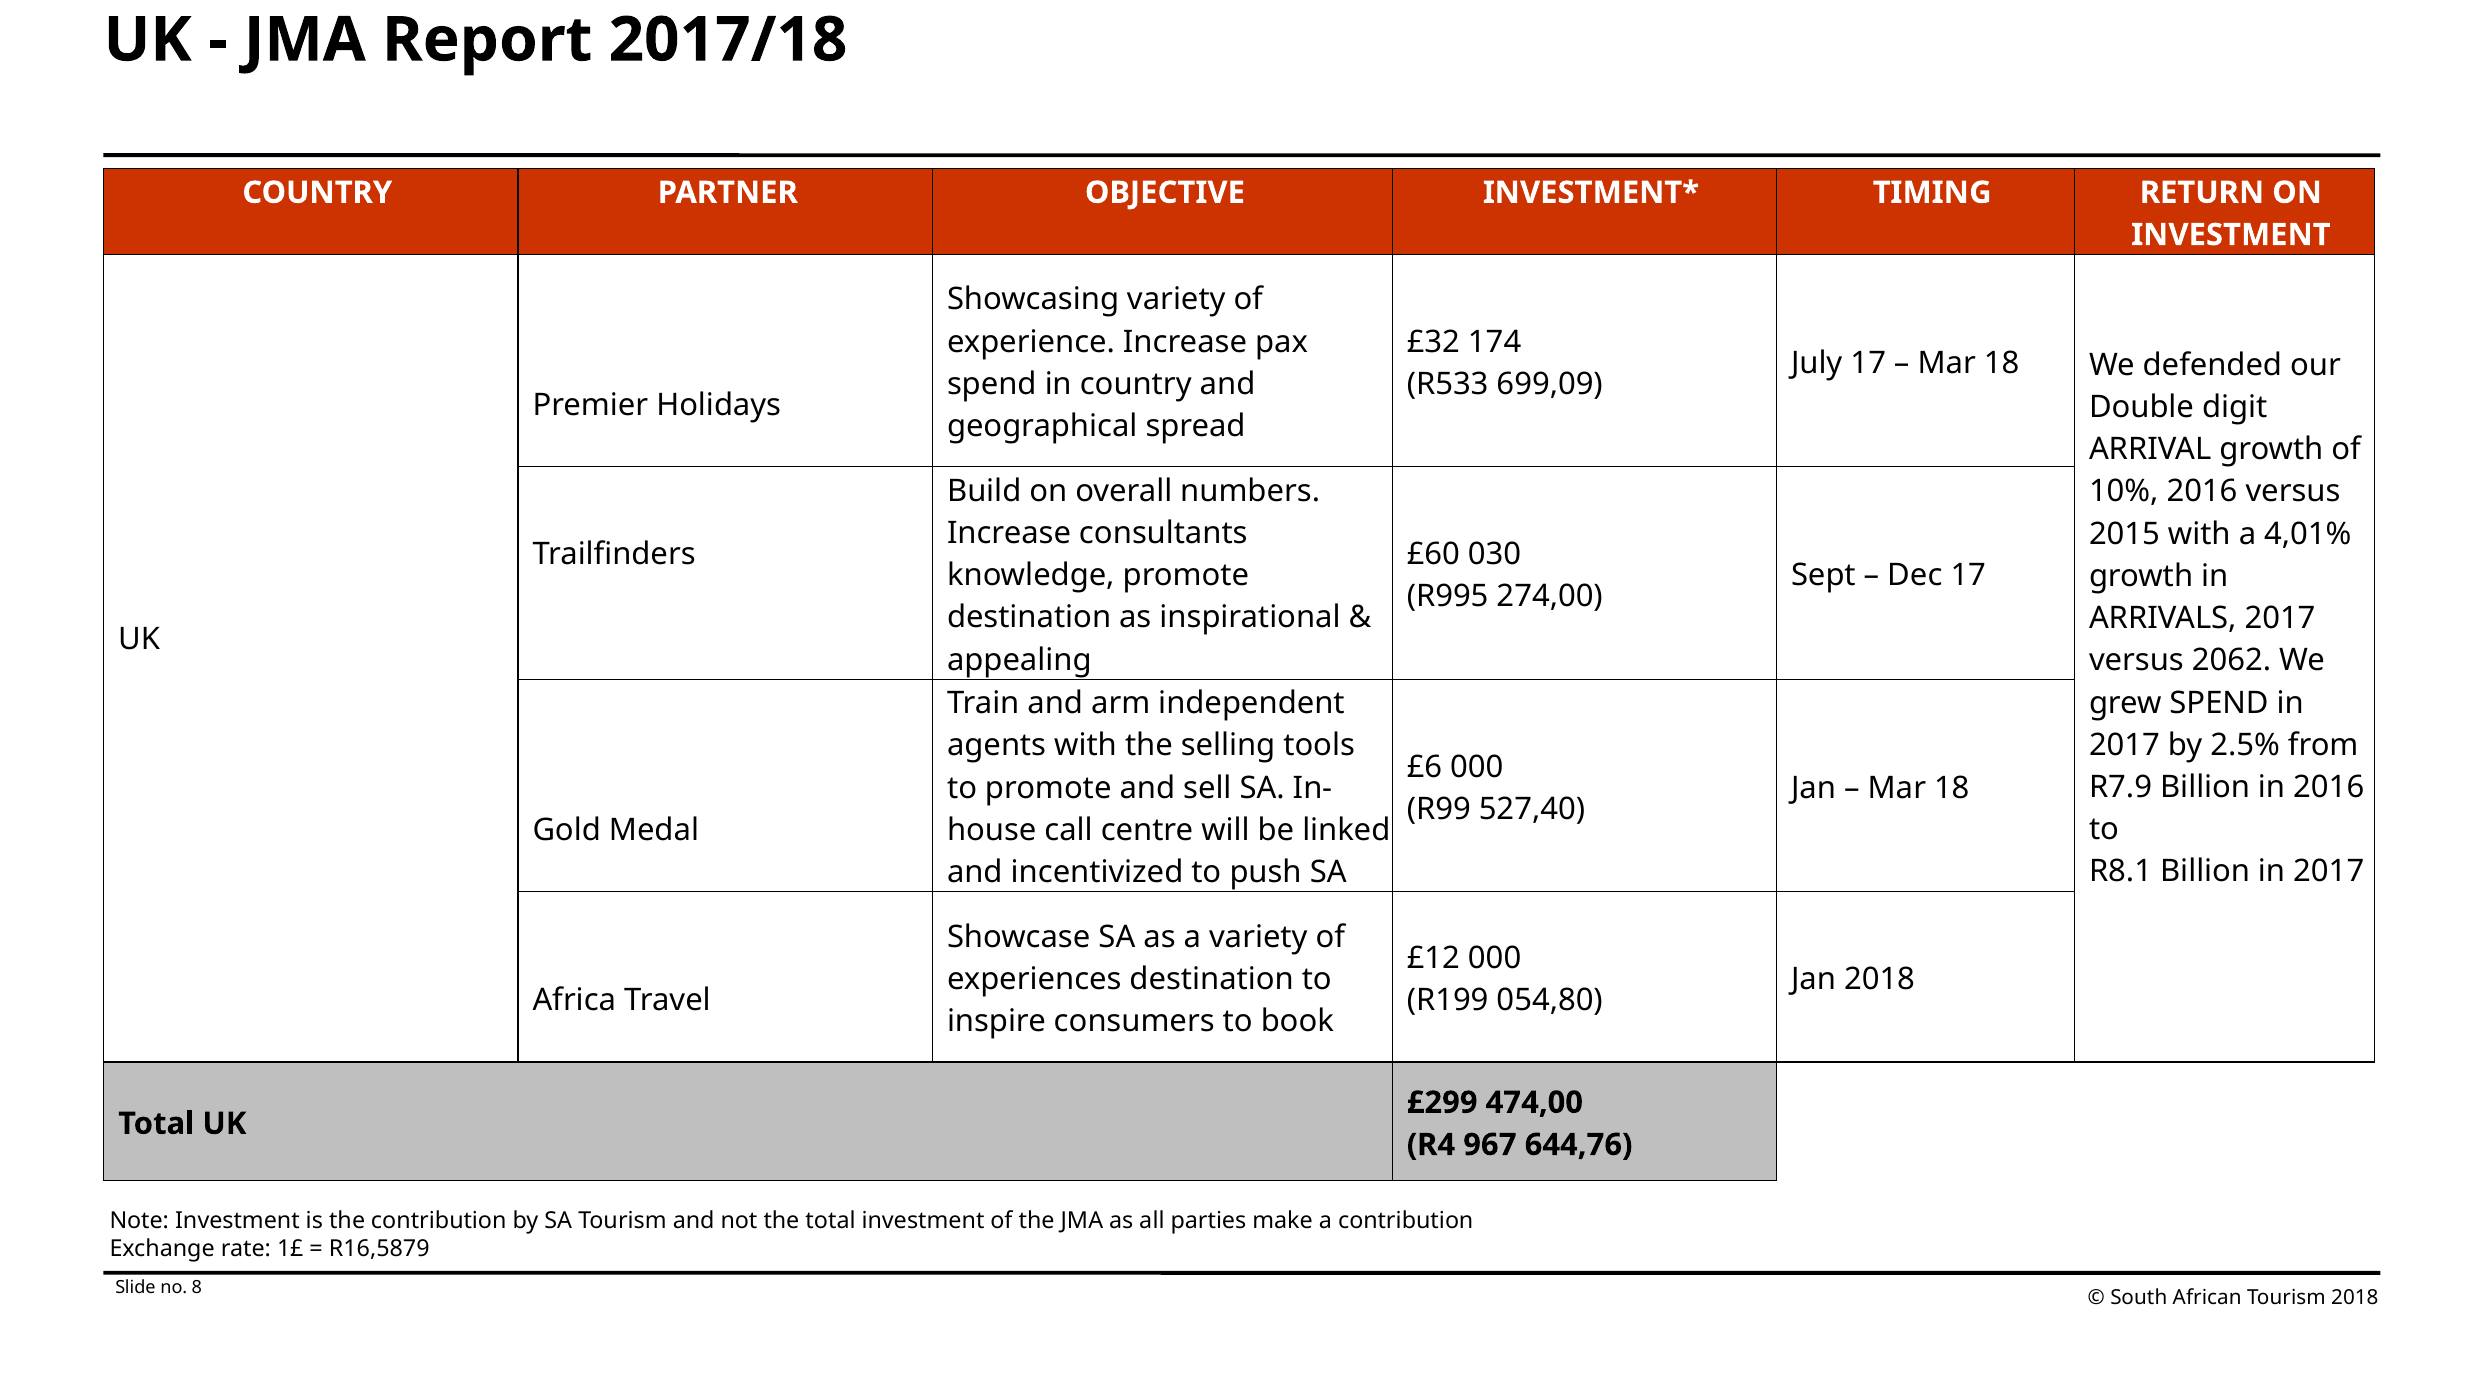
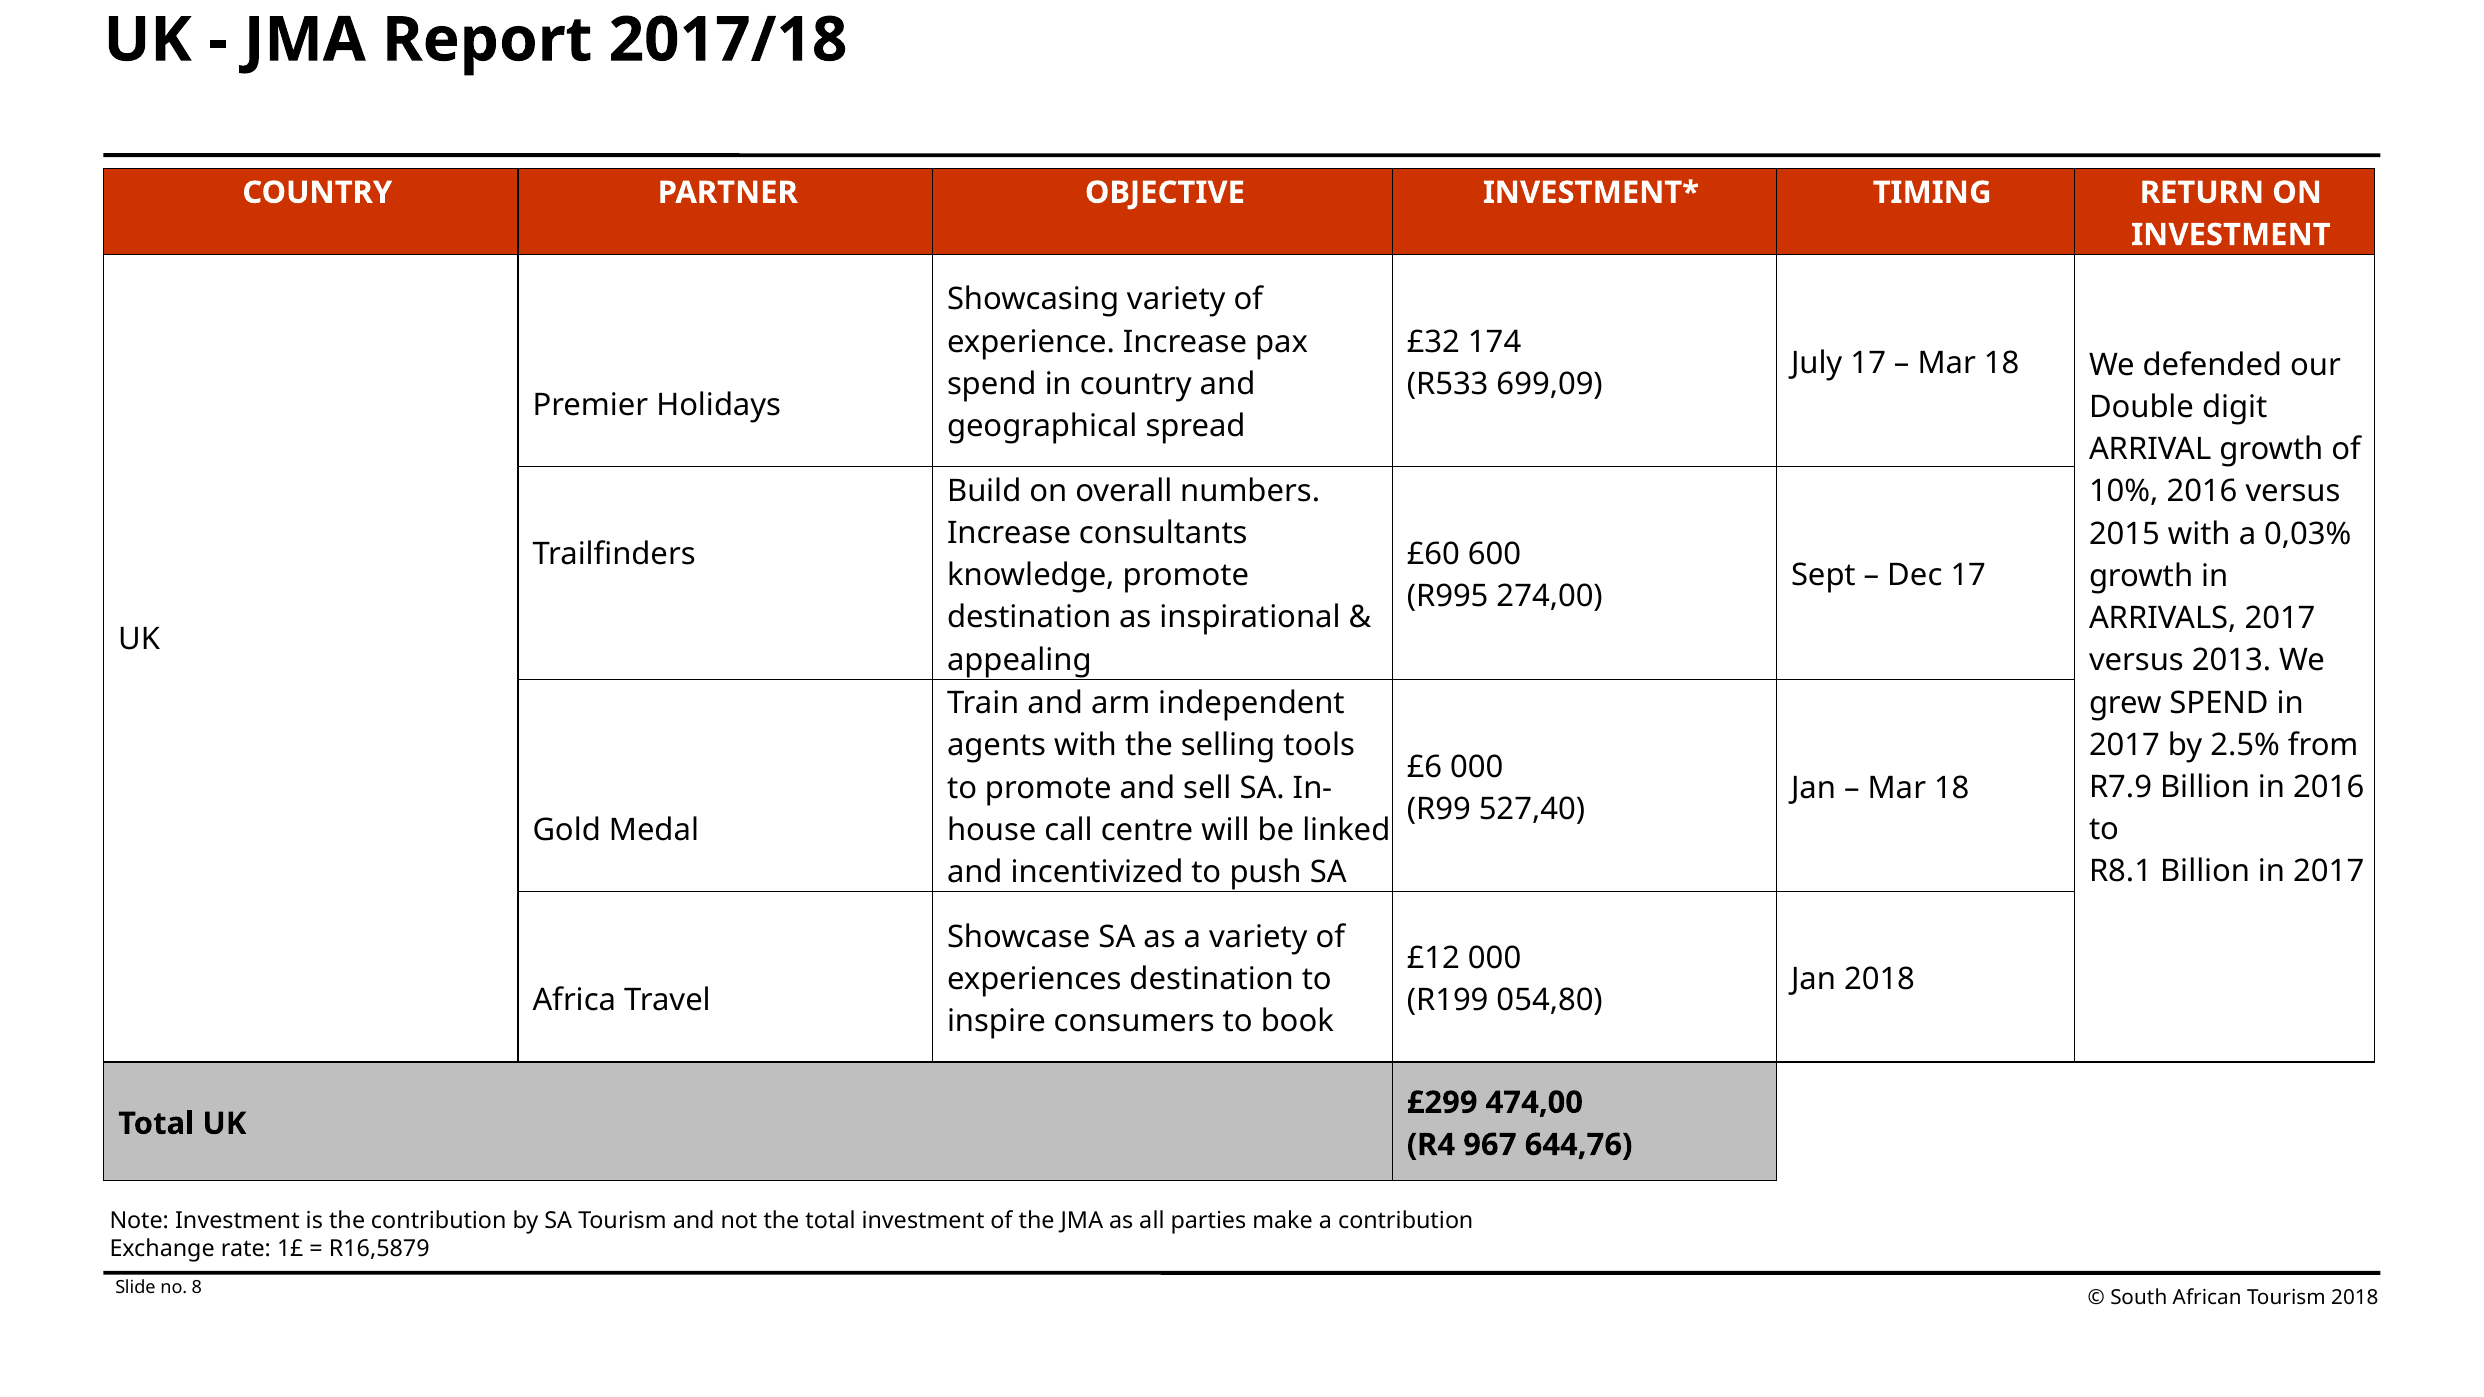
4,01%: 4,01% -> 0,03% (2308, 534)
030: 030 -> 600 (1495, 554)
2062: 2062 -> 2013 (2231, 661)
